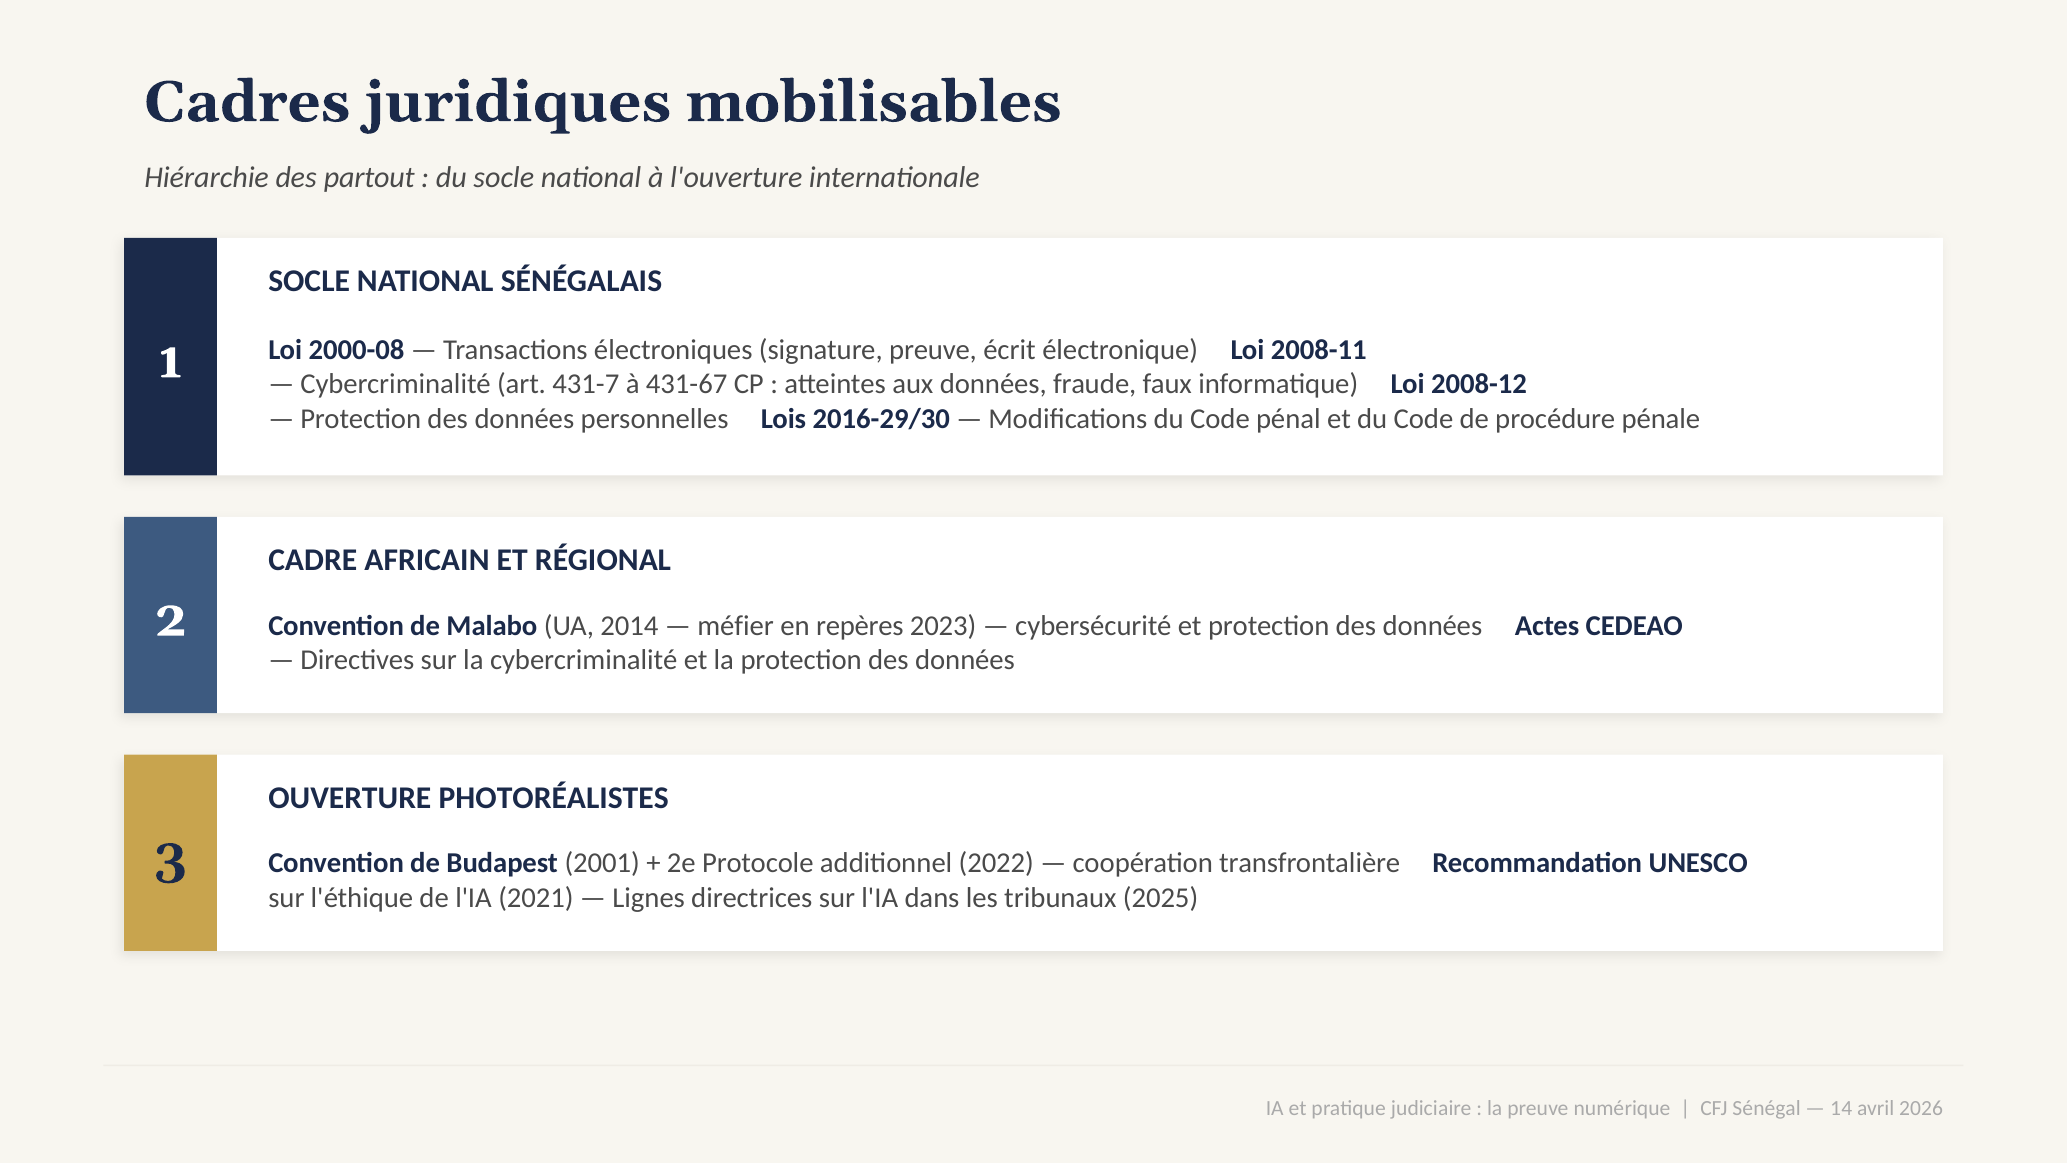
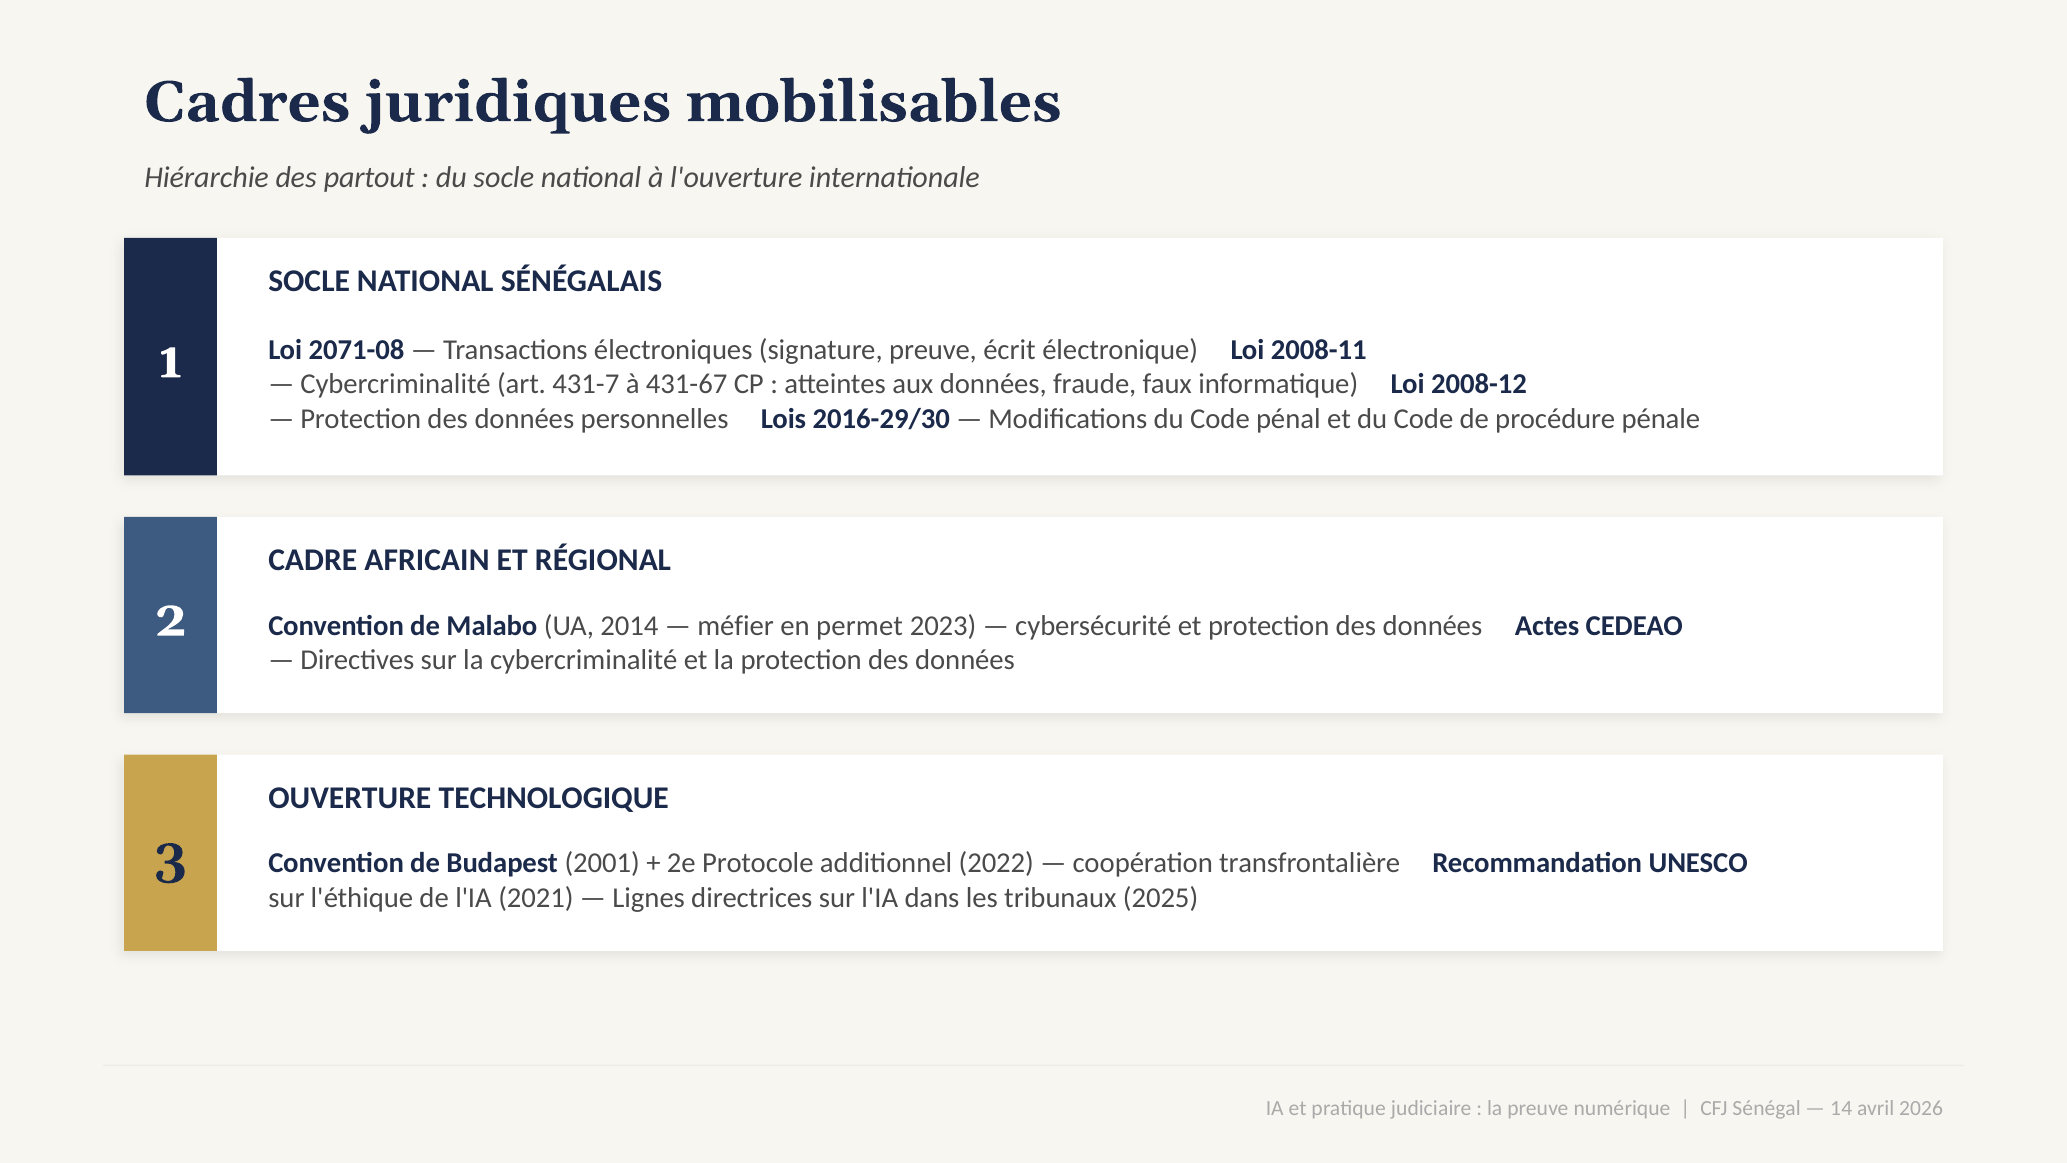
2000-08: 2000-08 -> 2071-08 (357, 350)
repères: repères -> permet (860, 625)
PHOTORÉALISTES: PHOTORÉALISTES -> TECHNOLOGIQUE (554, 798)
